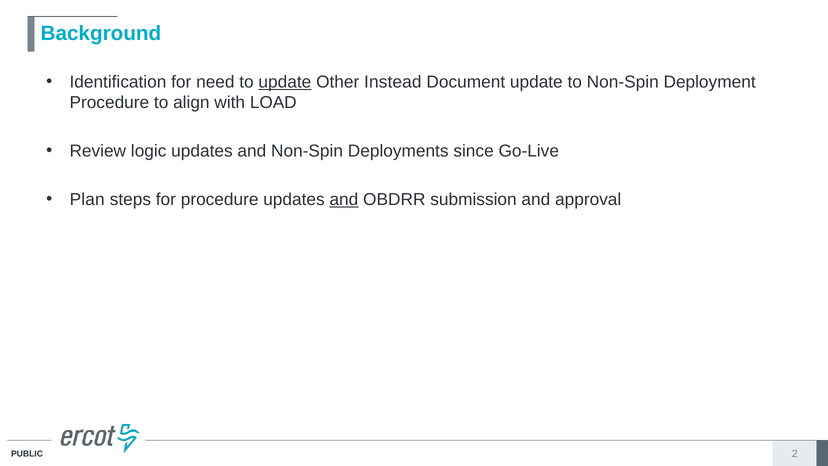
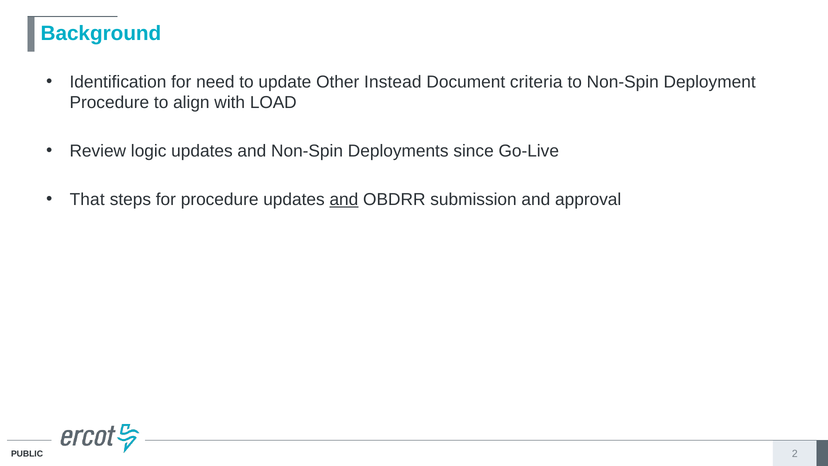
update underline: present -> none (285, 82)
Document update: update -> criteria (536, 82)
Plan: Plan -> That (87, 199)
